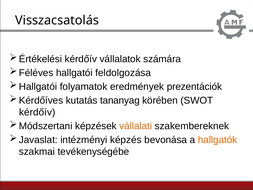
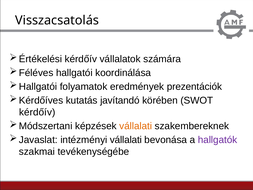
feldolgozása: feldolgozása -> koordinálása (123, 73)
tananyag: tananyag -> javítandó (120, 100)
intézményi képzés: képzés -> vállalati (126, 140)
hallgatók colour: orange -> purple (218, 140)
